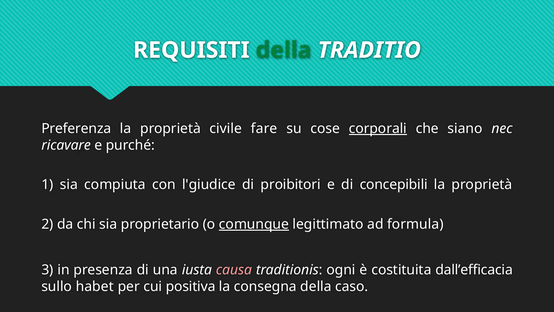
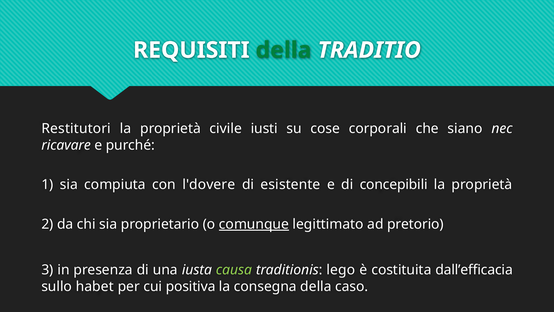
Preferenza: Preferenza -> Restitutori (76, 128)
fare: fare -> iusti (264, 128)
corporali underline: present -> none (378, 128)
l'giudice: l'giudice -> l'dovere (209, 184)
proibitori: proibitori -> esistente (291, 184)
formula: formula -> pretorio (415, 224)
causa colour: pink -> light green (234, 270)
ogni: ogni -> lego (341, 270)
